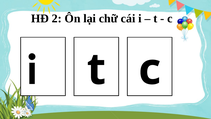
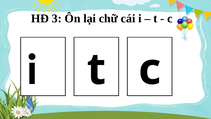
2: 2 -> 3 (57, 19)
